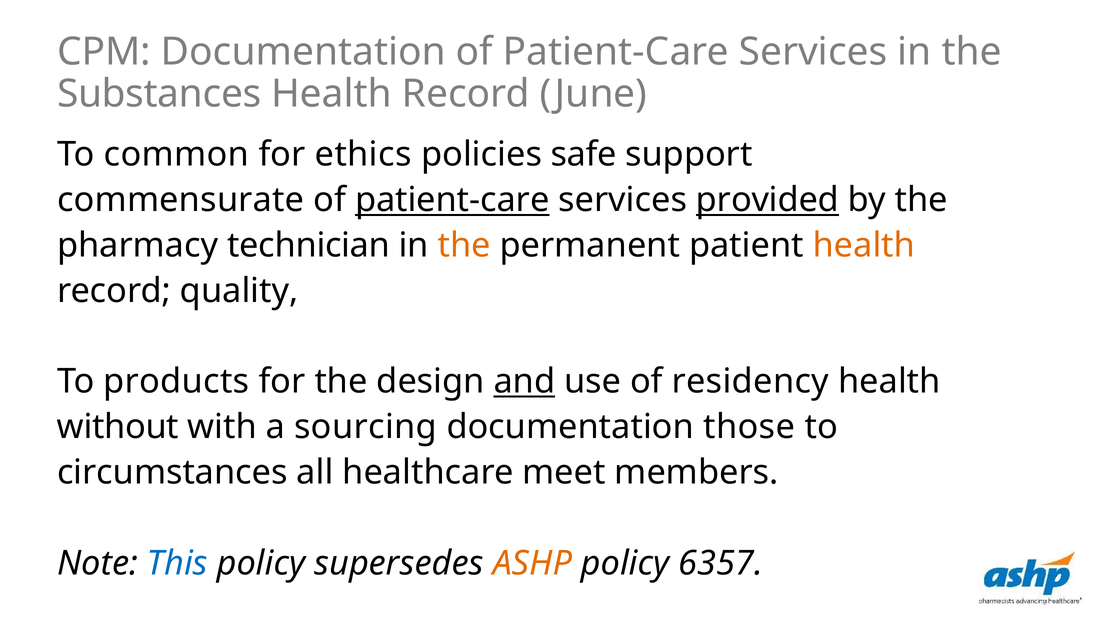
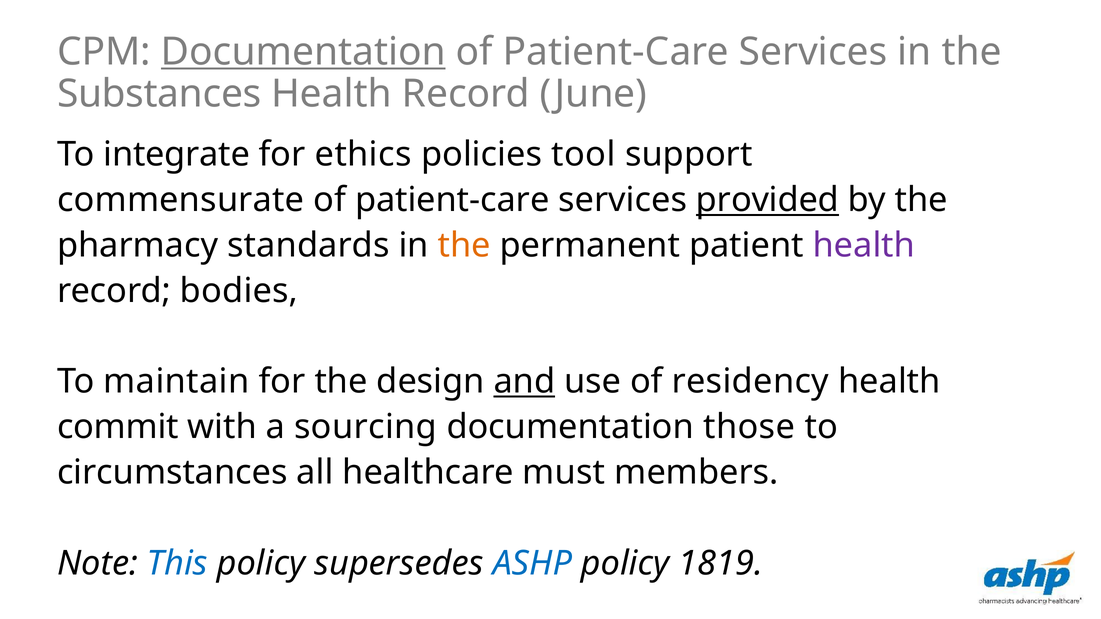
Documentation underline: none -> present (303, 52)
common: common -> integrate (177, 155)
safe: safe -> tool (583, 155)
patient-care underline: present -> none (452, 200)
technician: technician -> standards (308, 246)
health colour: orange -> purple (864, 246)
quality: quality -> bodies (239, 291)
products: products -> maintain (176, 382)
without: without -> commit (118, 427)
meet: meet -> must (564, 473)
ASHP colour: orange -> blue (532, 563)
6357: 6357 -> 1819 (721, 563)
